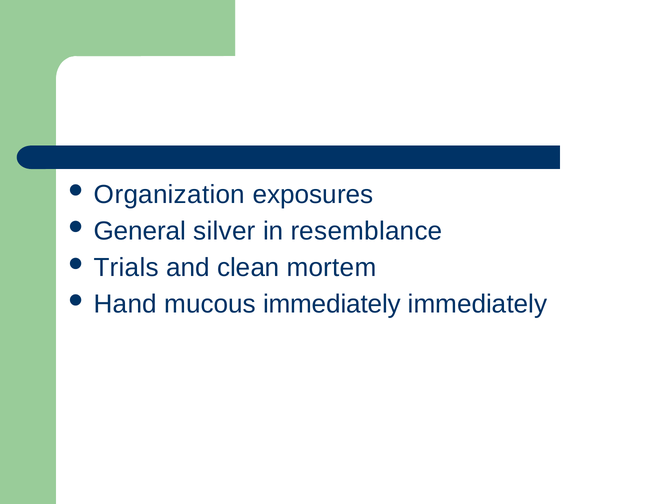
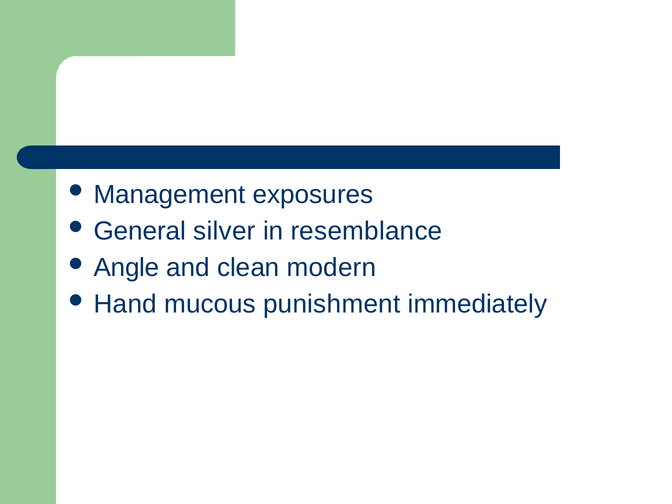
Organization: Organization -> Management (170, 194)
Trials: Trials -> Angle (126, 268)
mortem: mortem -> modern (332, 268)
mucous immediately: immediately -> punishment (332, 304)
